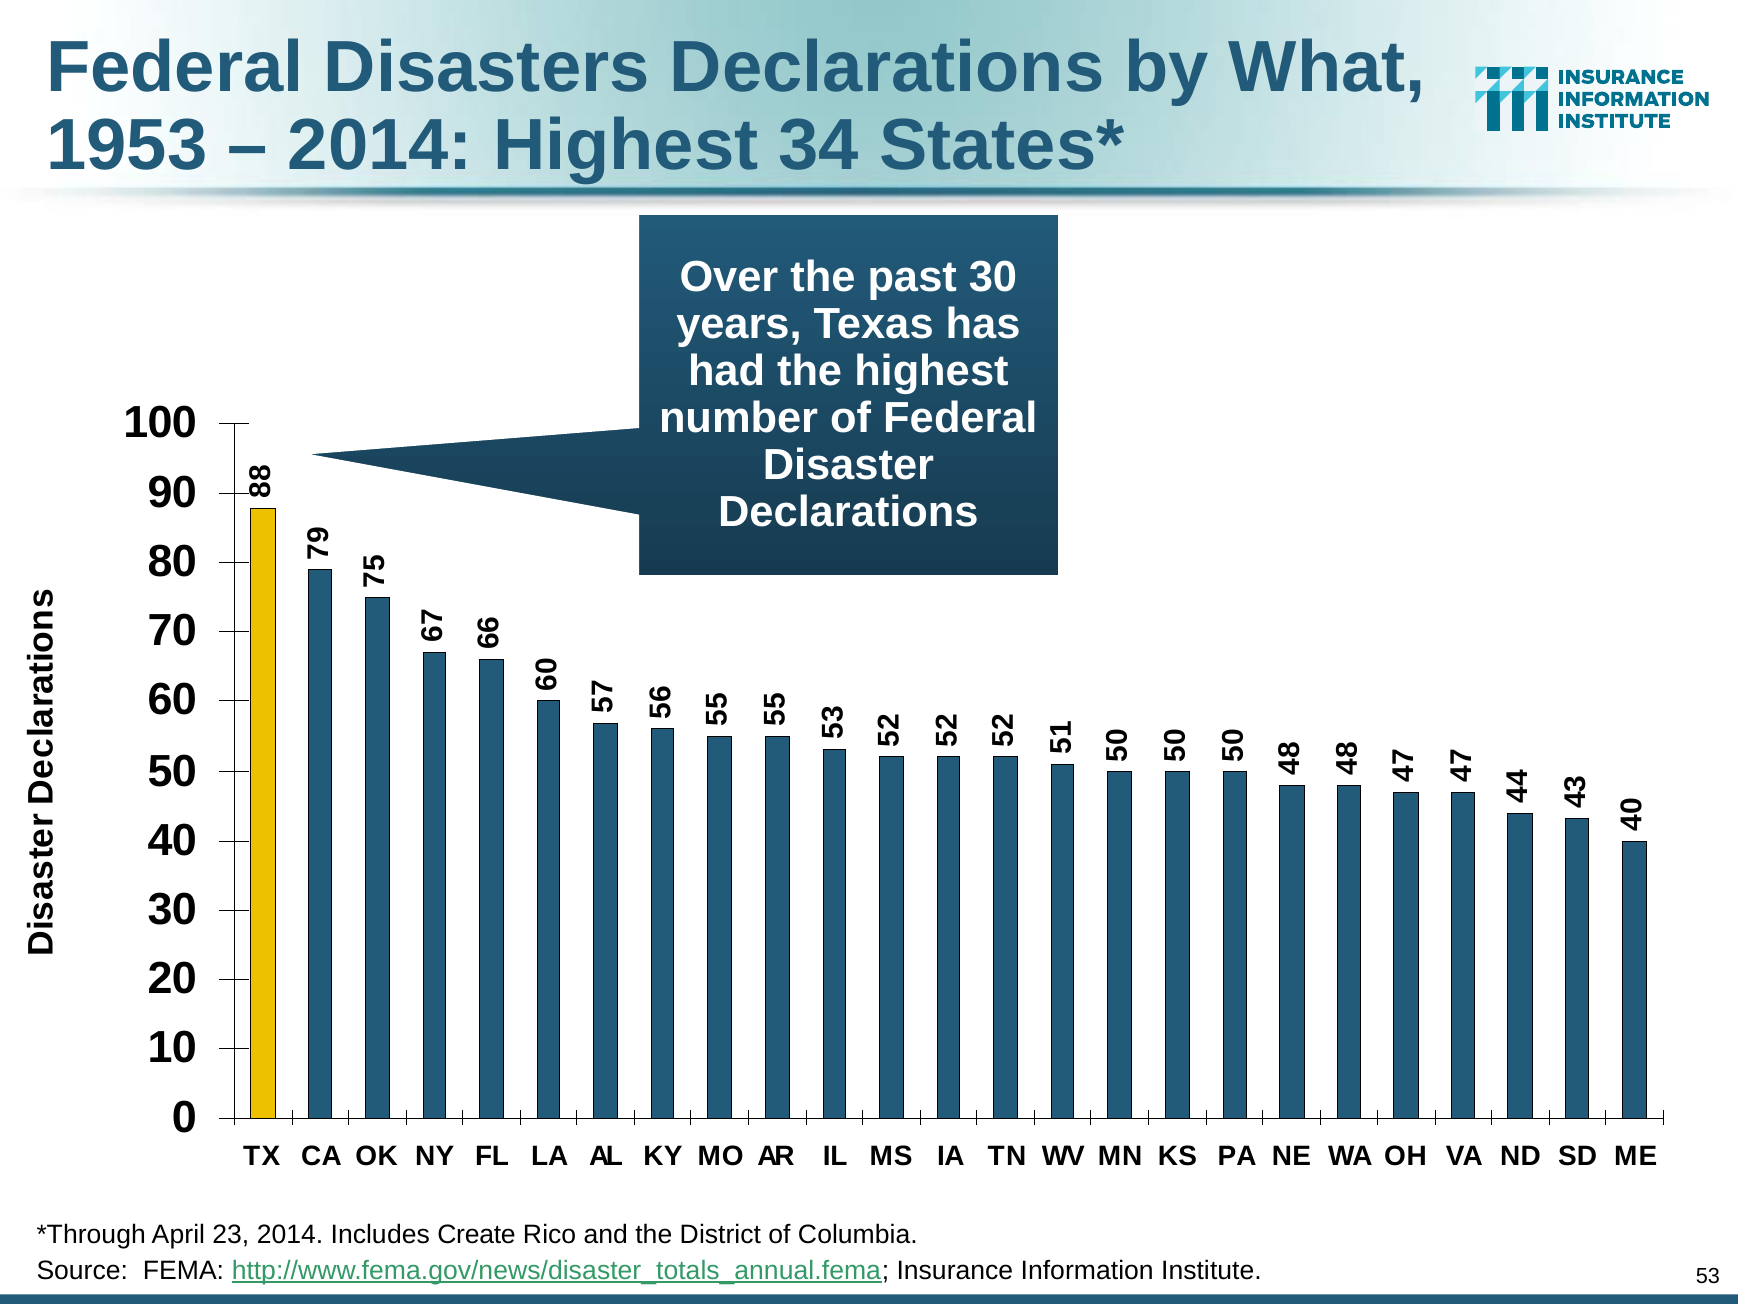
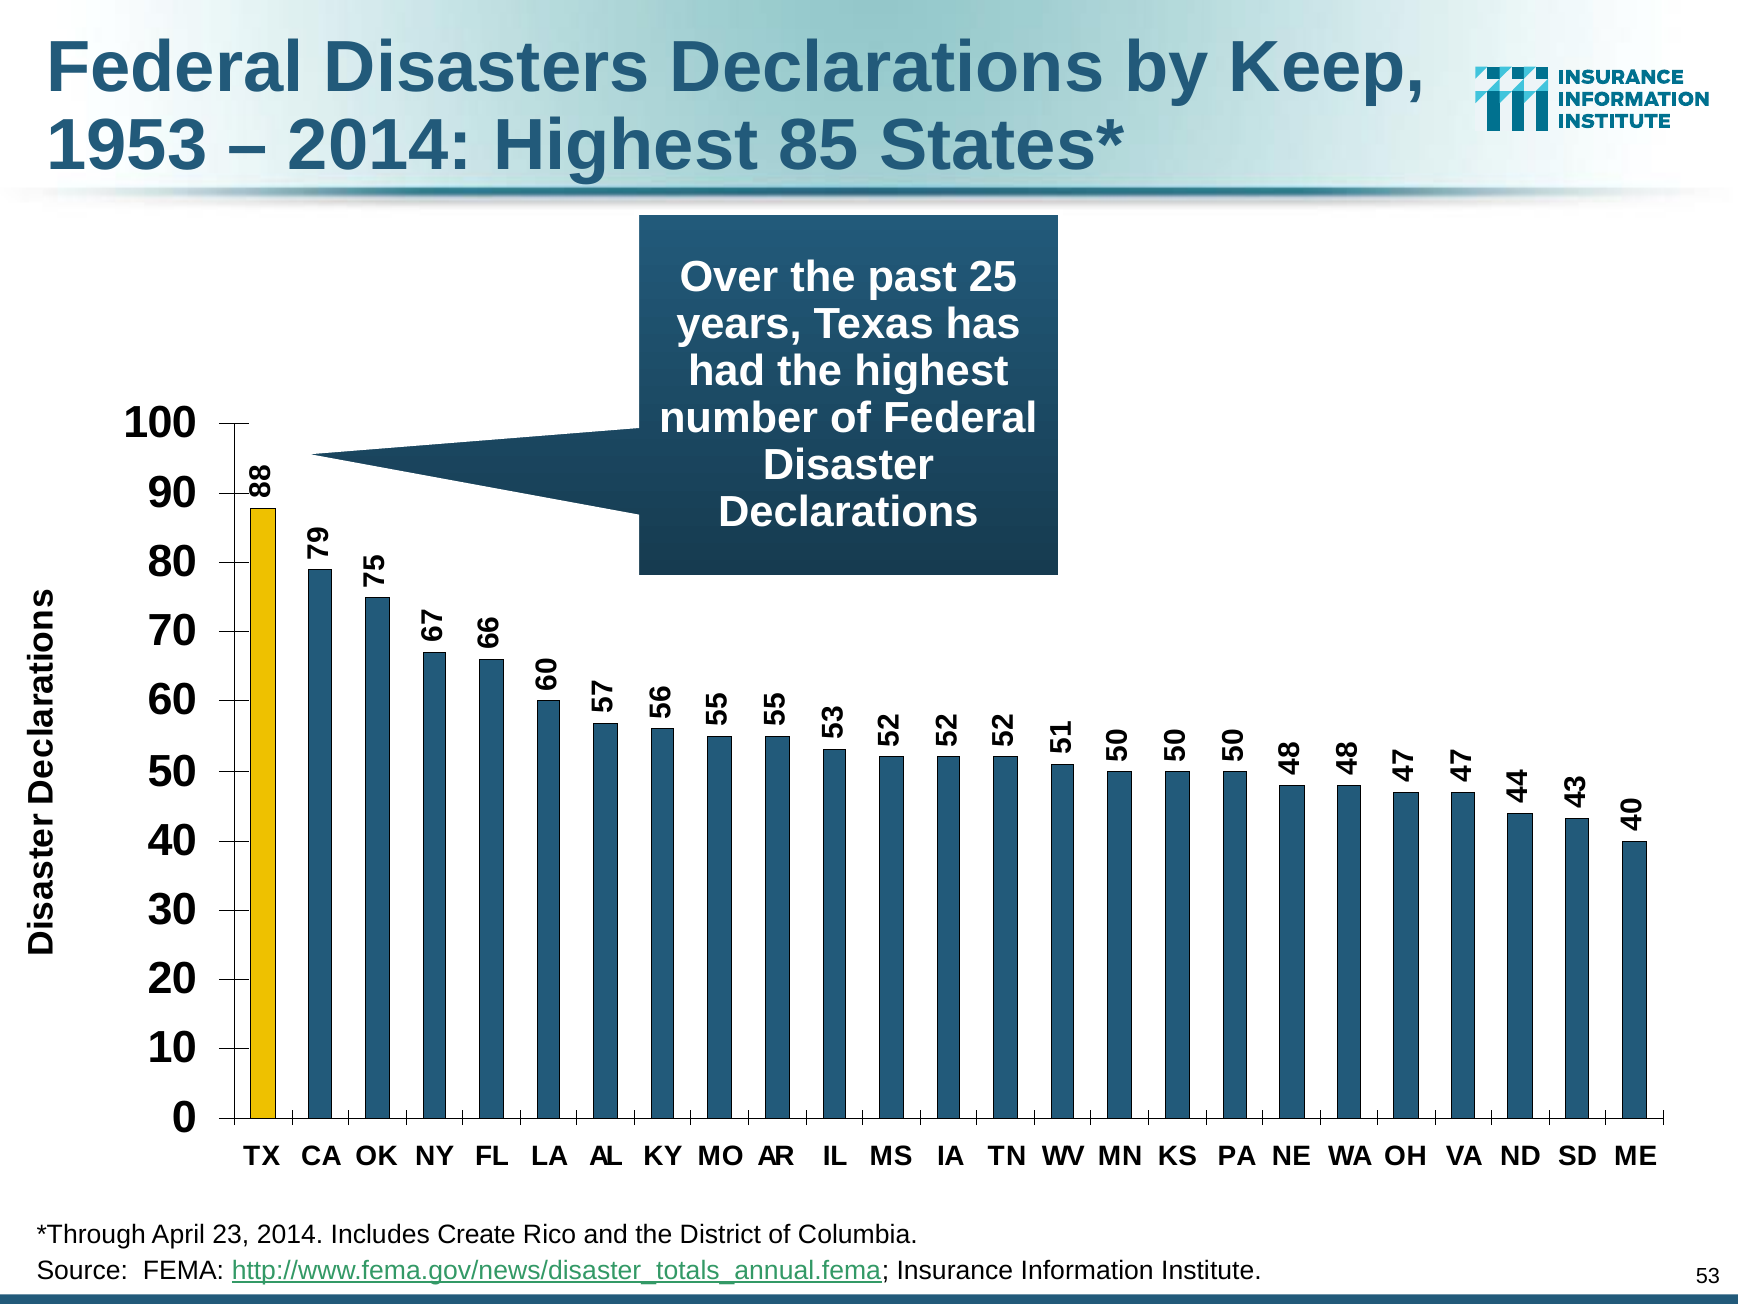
What: What -> Keep (1327, 67)
34: 34 -> 85 (819, 145)
past 30: 30 -> 25 (993, 277)
